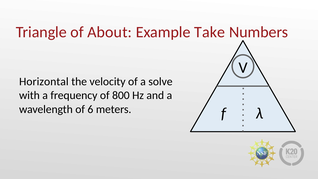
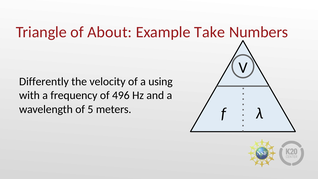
Horizontal: Horizontal -> Differently (44, 82)
solve: solve -> using (161, 82)
800: 800 -> 496 (121, 95)
6: 6 -> 5 (90, 109)
